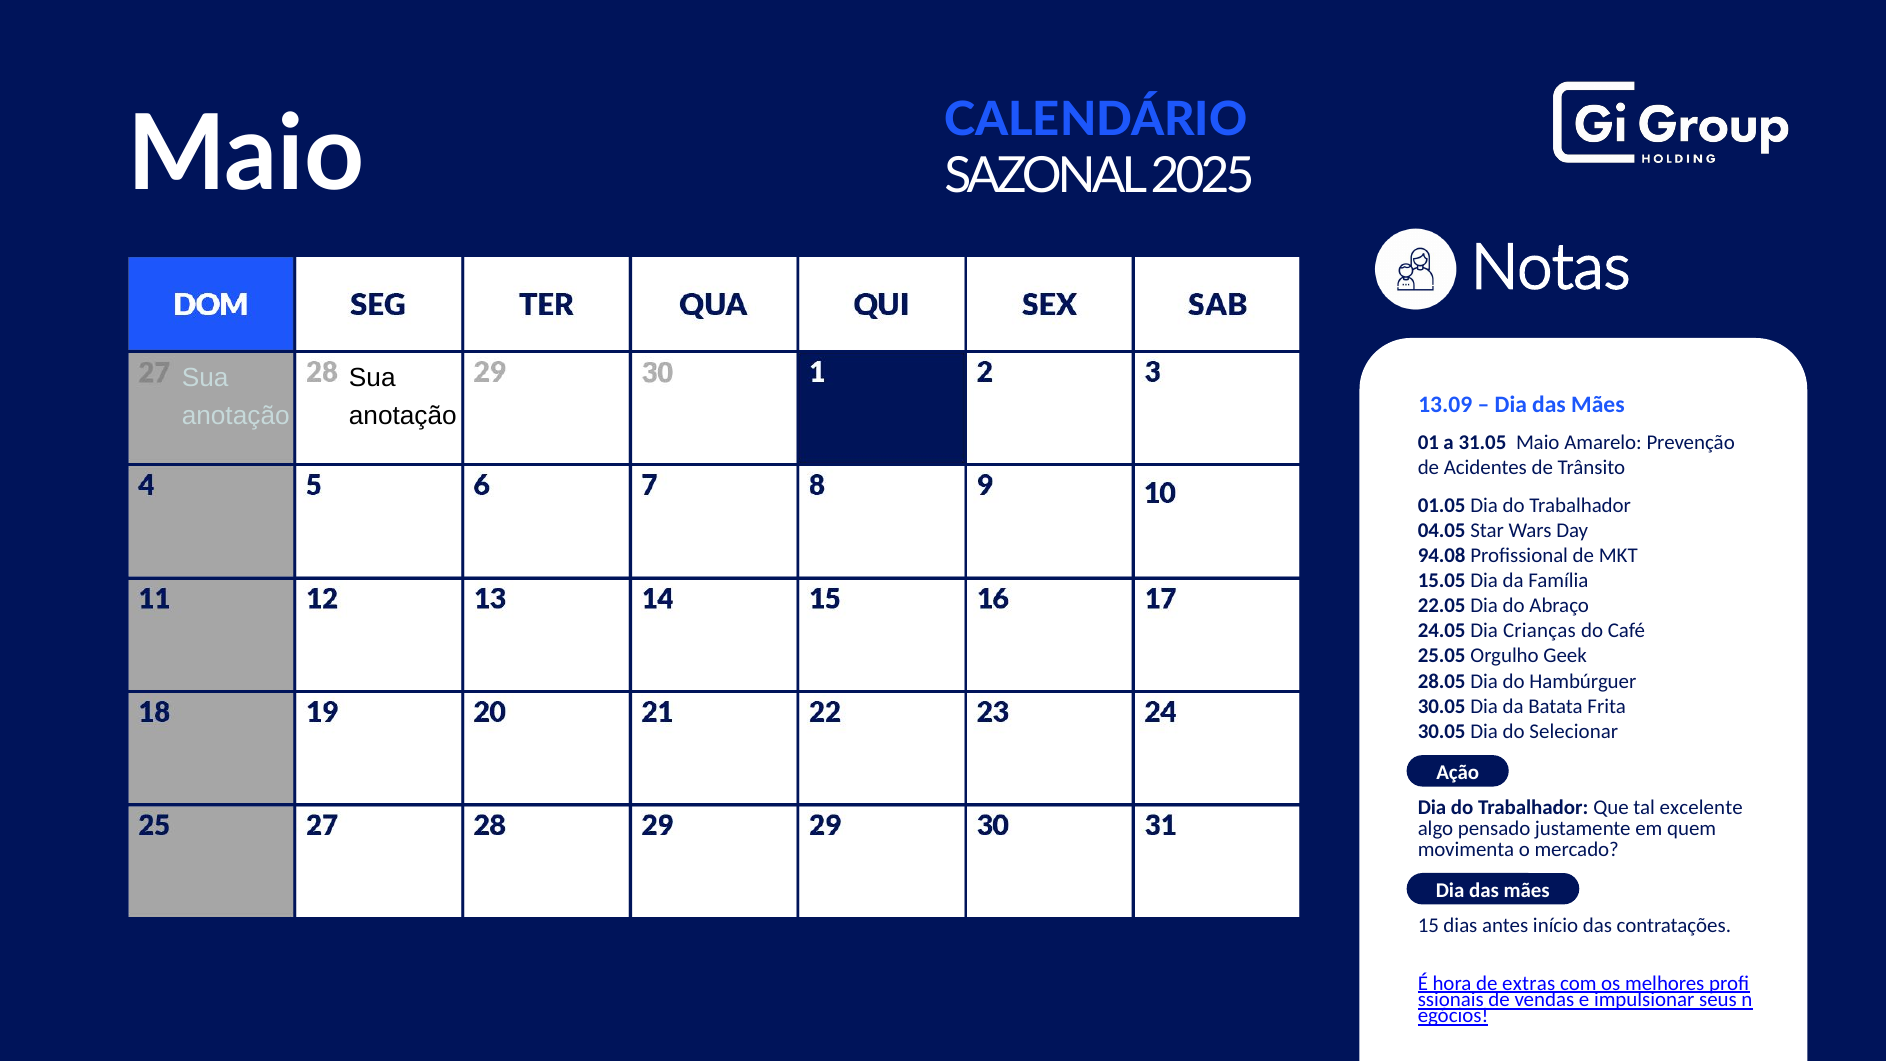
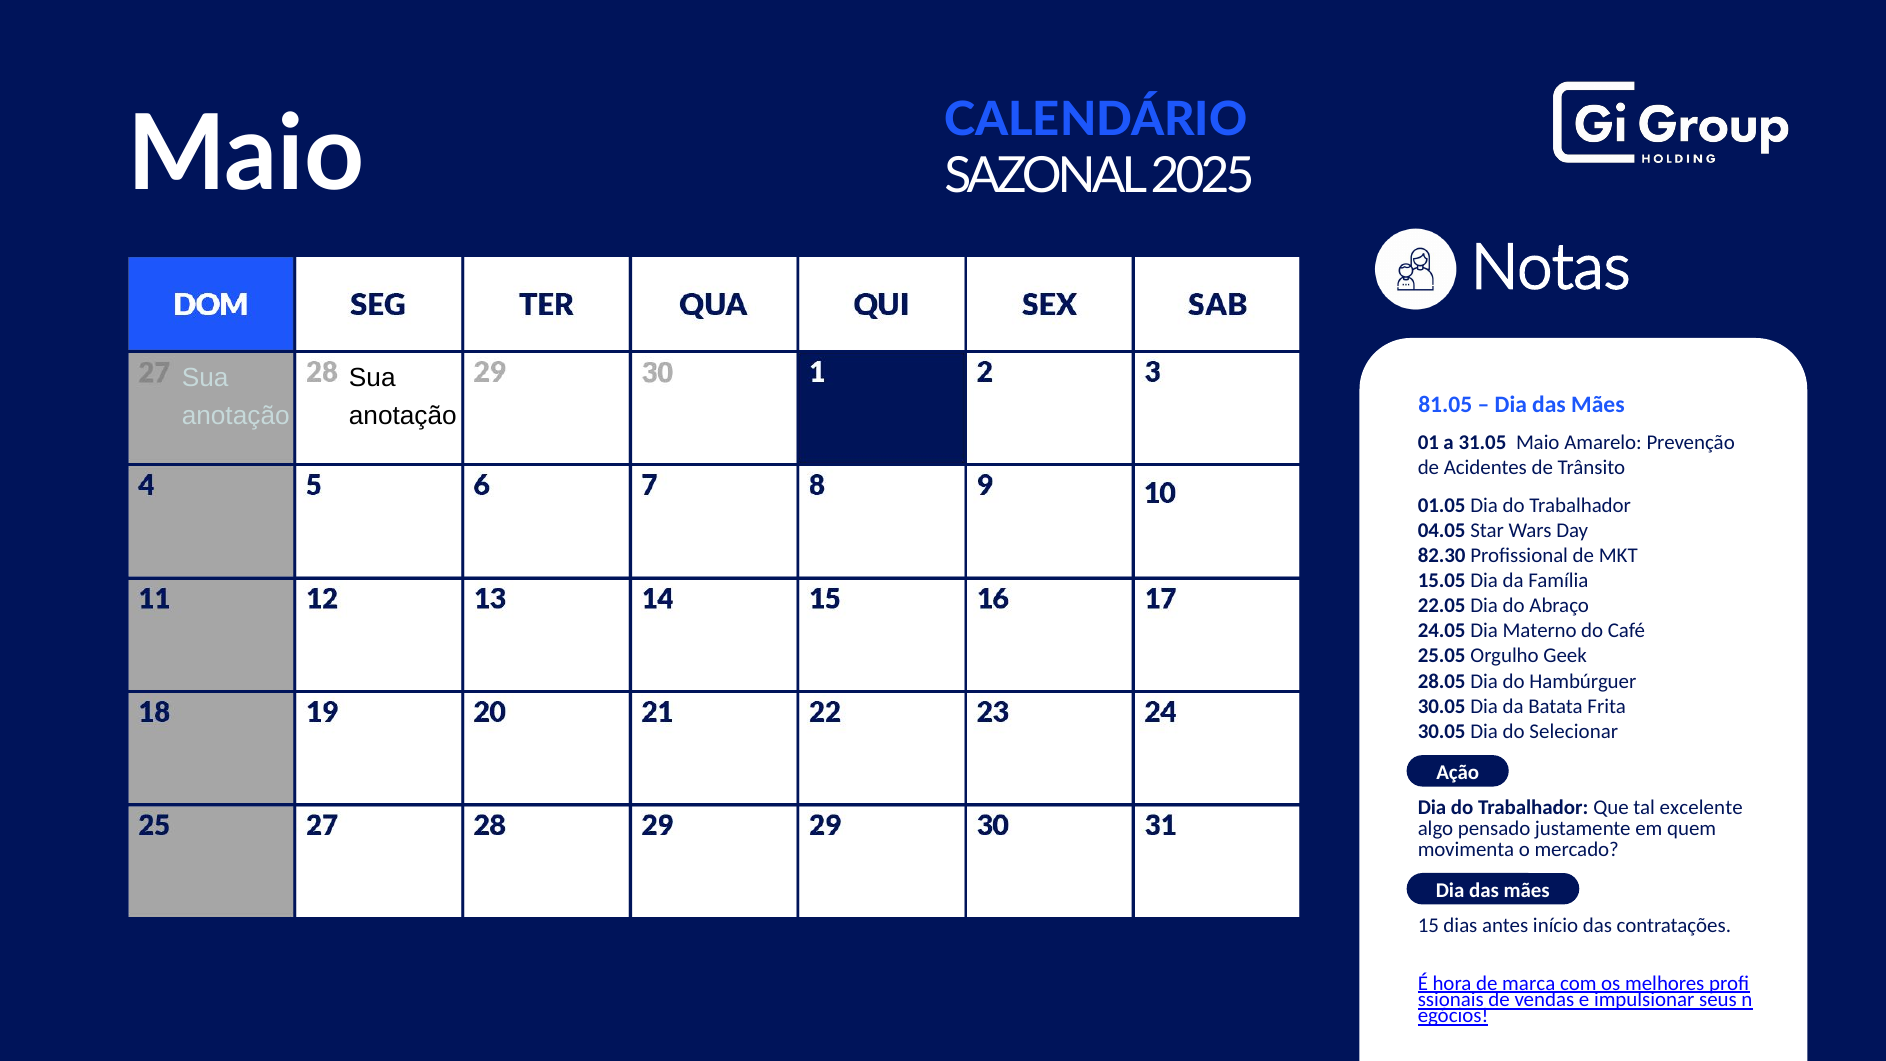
13.09: 13.09 -> 81.05 (1445, 405)
94.08: 94.08 -> 82.30 (1442, 555)
Crianças: Crianças -> Materno (1540, 631)
extras: extras -> marca (1529, 983)
